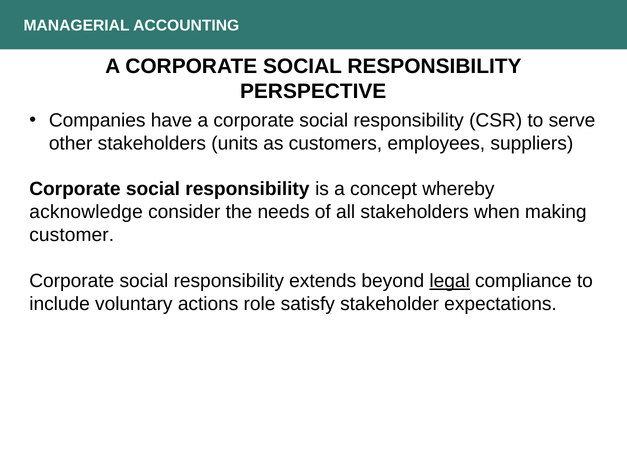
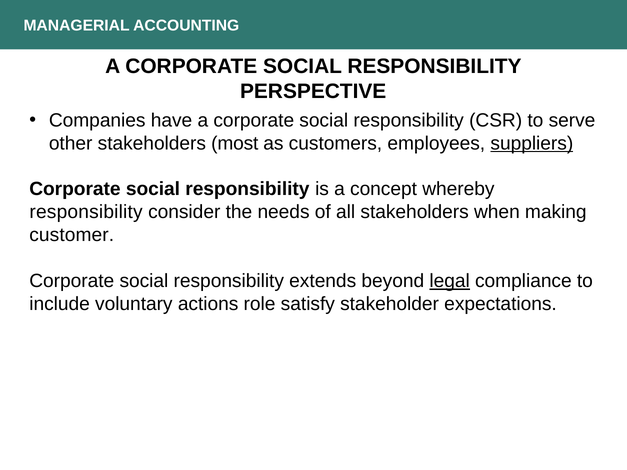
units: units -> most (235, 143)
suppliers underline: none -> present (532, 143)
acknowledge: acknowledge -> responsibility (86, 212)
